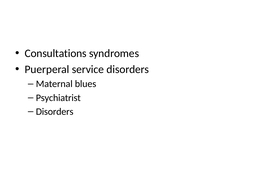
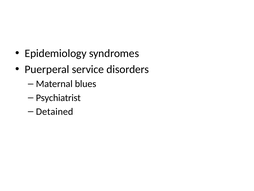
Consultations: Consultations -> Epidemiology (56, 53)
Disorders: Disorders -> Detained (55, 111)
